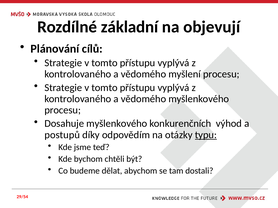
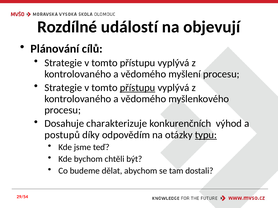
základní: základní -> událostí (130, 27)
přístupu underline: none -> present (138, 88)
Dosahuje myšlenkového: myšlenkového -> charakterizuje (117, 124)
